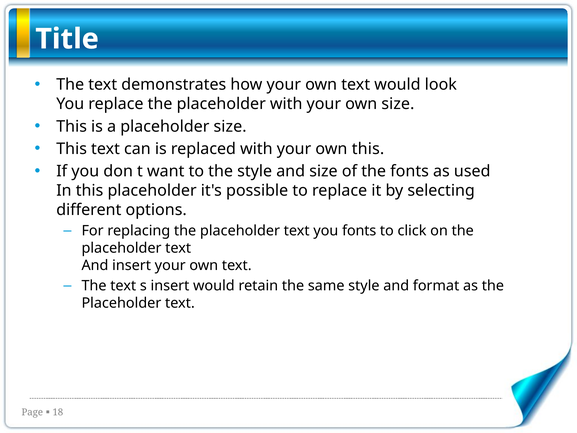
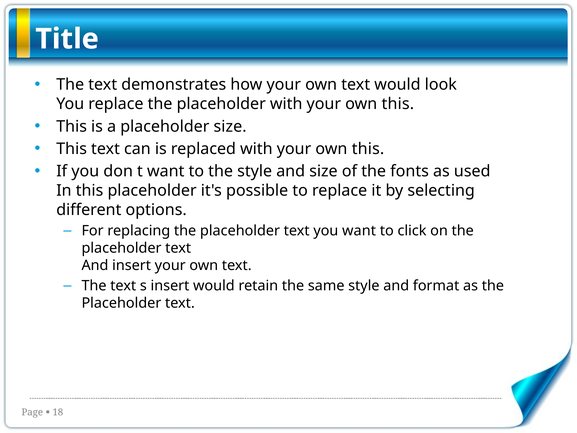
size: size -> this (398, 104)
you fonts: fonts -> want (359, 231)
